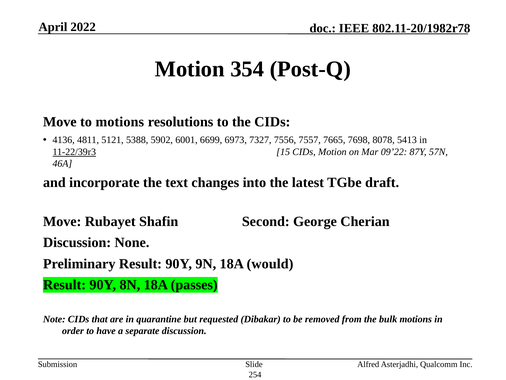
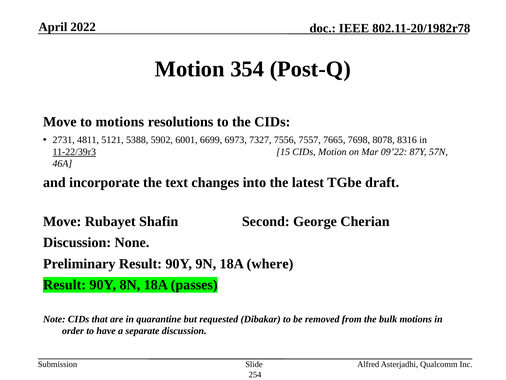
4136: 4136 -> 2731 (64, 140)
5413: 5413 -> 8316 (407, 140)
would: would -> where (270, 263)
